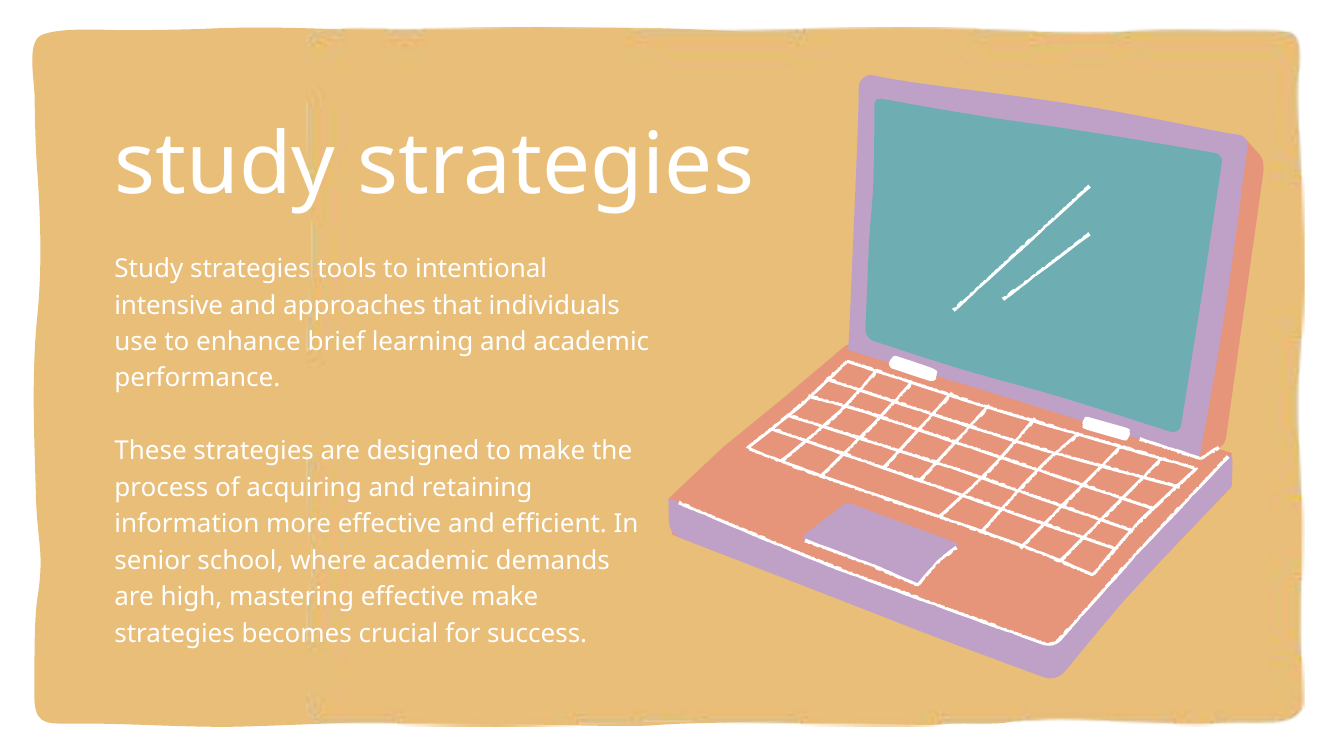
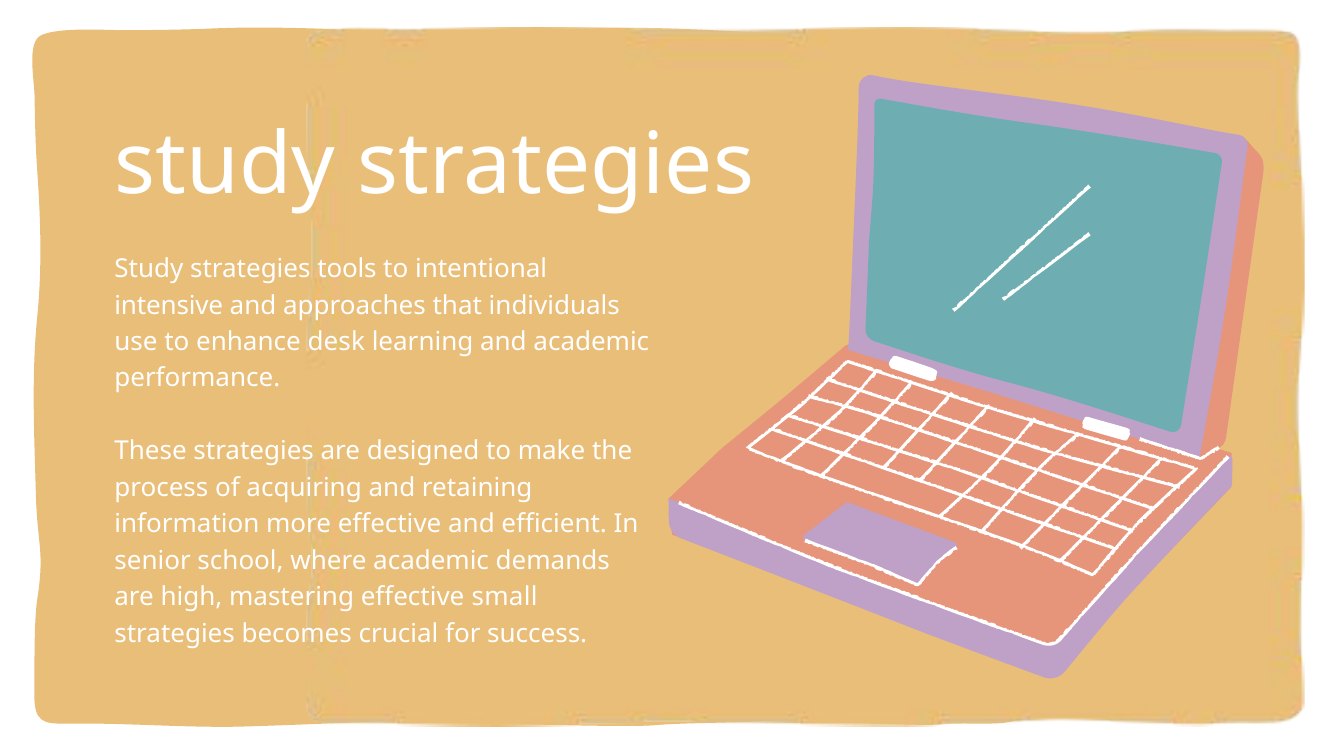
brief: brief -> desk (336, 342)
effective make: make -> small (505, 597)
